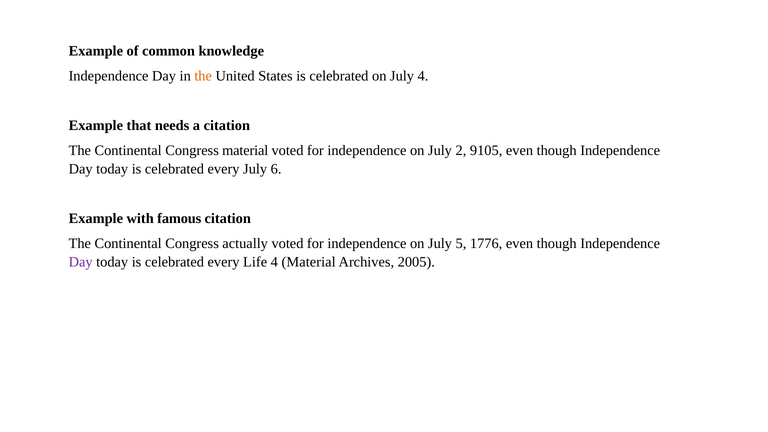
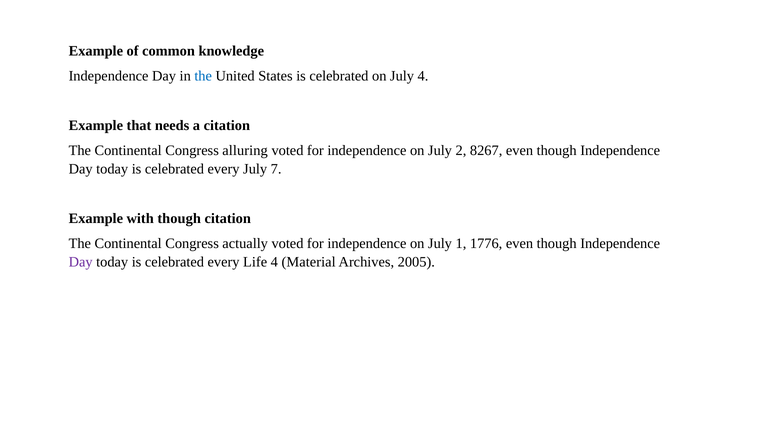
the colour: orange -> blue (203, 76)
Congress material: material -> alluring (245, 150)
9105: 9105 -> 8267 (486, 150)
6: 6 -> 7 (276, 169)
with famous: famous -> though (179, 219)
5: 5 -> 1 (461, 244)
